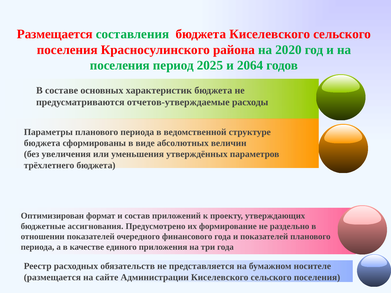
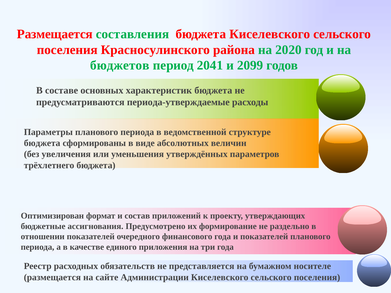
поселения: поселения -> бюджетов (120, 65)
2025: 2025 -> 2041 (210, 65)
2064: 2064 -> 2099 (250, 65)
отчетов-утверждаемые: отчетов-утверждаемые -> периода-утверждаемые (178, 102)
